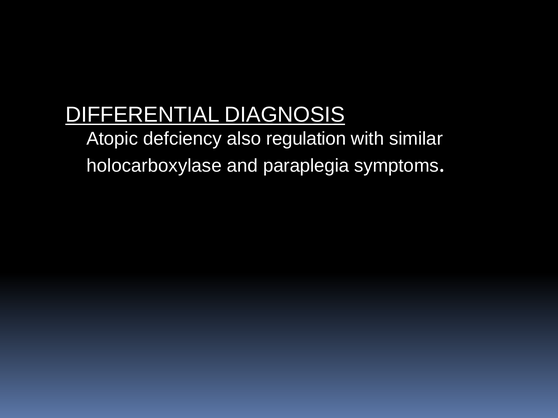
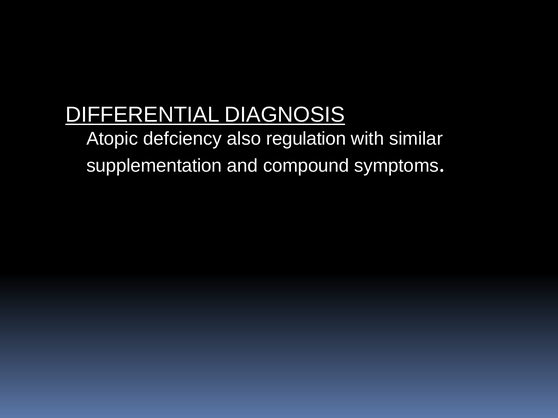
holocarboxylase: holocarboxylase -> supplementation (154, 166)
paraplegia: paraplegia -> compound (306, 166)
